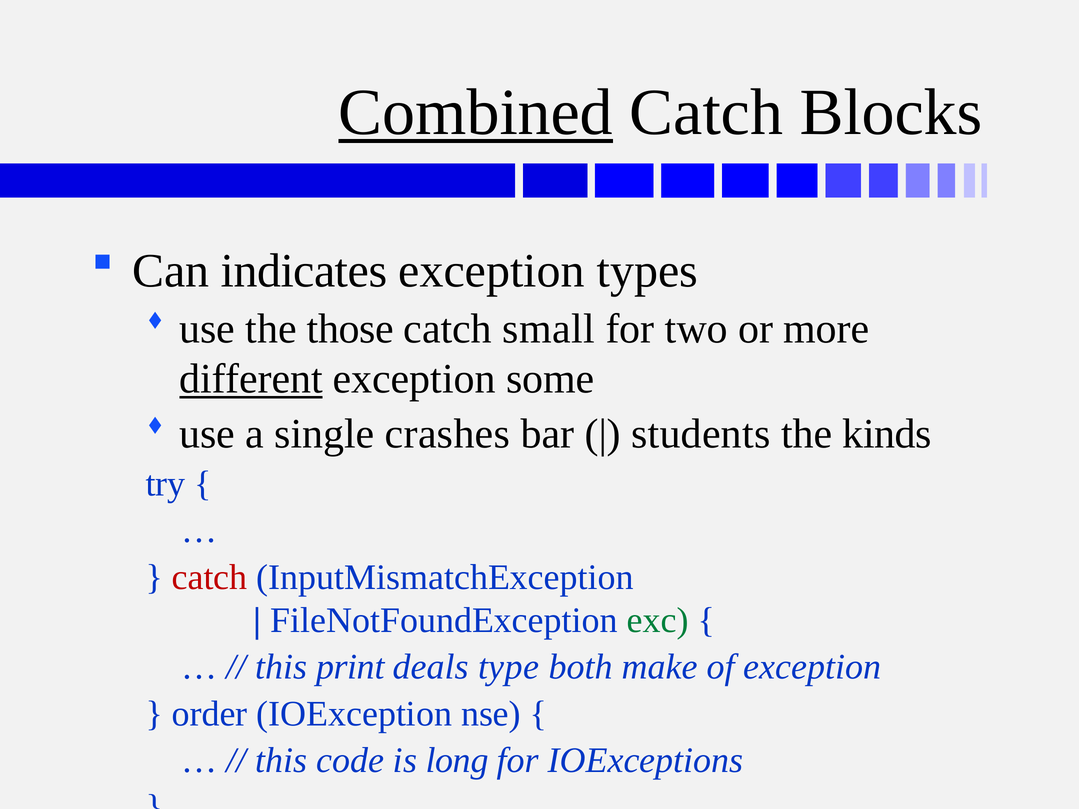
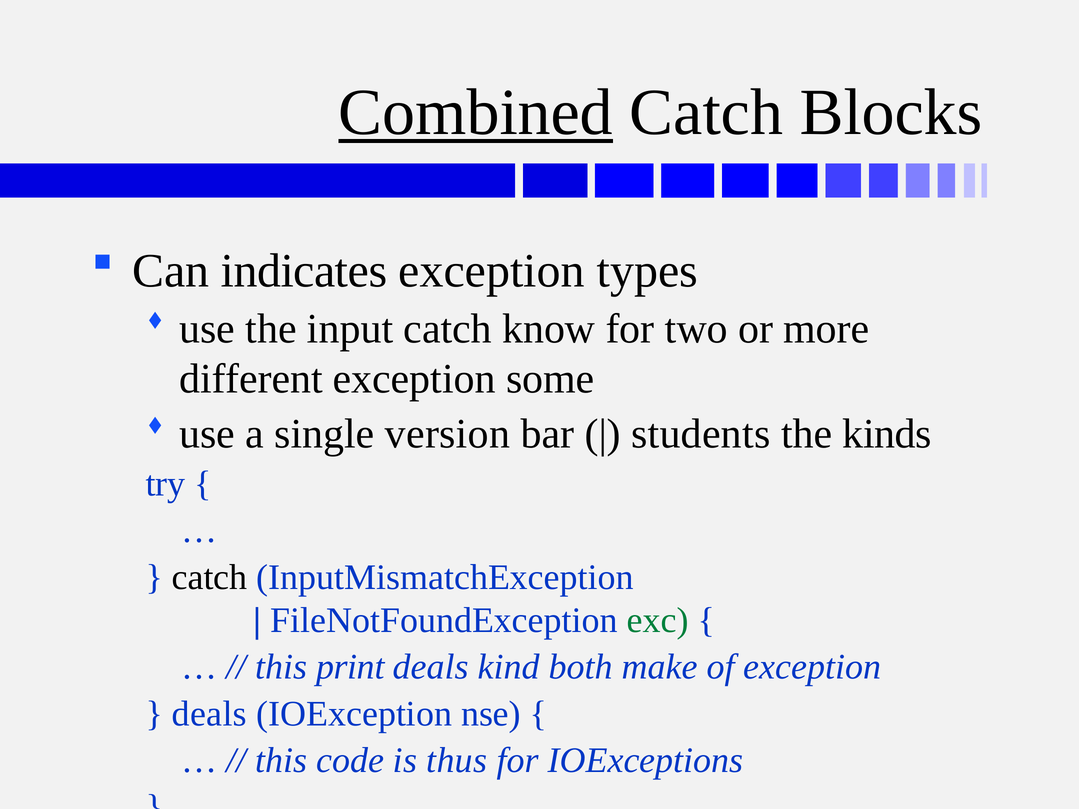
those: those -> input (350, 329)
small: small -> know (549, 329)
different underline: present -> none (251, 379)
crashes: crashes -> version (447, 434)
catch colour: red -> black (210, 577)
type: type -> kind (509, 667)
order: order -> deals (209, 714)
long: long -> thus (457, 761)
